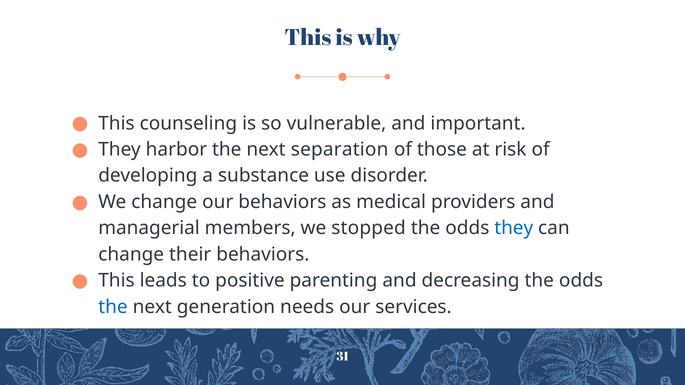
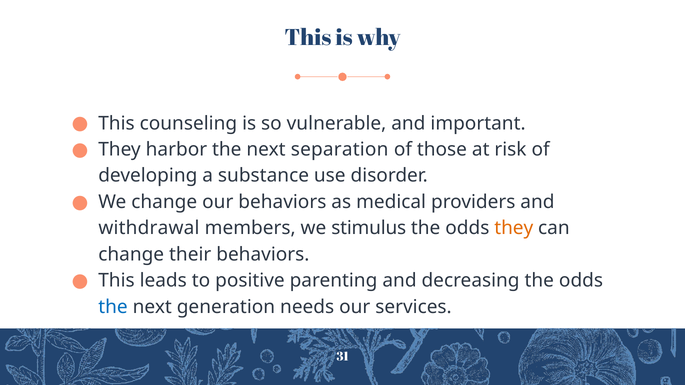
managerial: managerial -> withdrawal (149, 228)
stopped: stopped -> stimulus (369, 228)
they colour: blue -> orange (514, 228)
